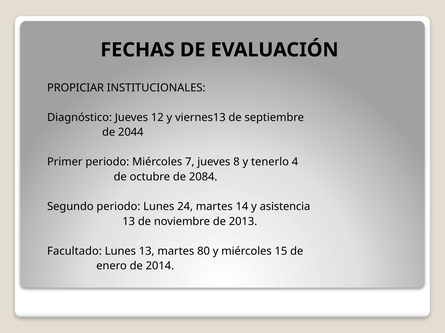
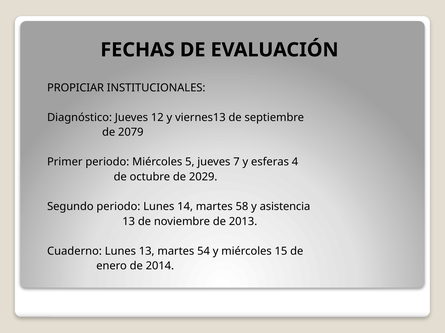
2044: 2044 -> 2079 (131, 133)
7: 7 -> 5 (190, 162)
8: 8 -> 7 (236, 162)
tenerlo: tenerlo -> esferas (270, 162)
2084: 2084 -> 2029 (203, 177)
24: 24 -> 14 (185, 207)
14: 14 -> 58 (242, 207)
Facultado: Facultado -> Cuaderno (75, 252)
80: 80 -> 54 (204, 252)
